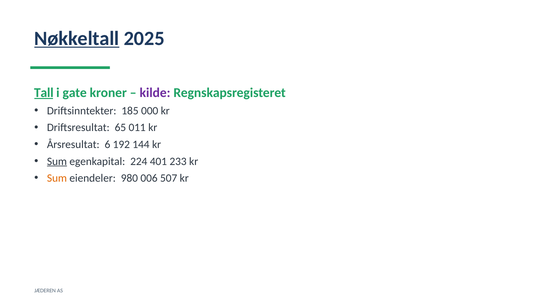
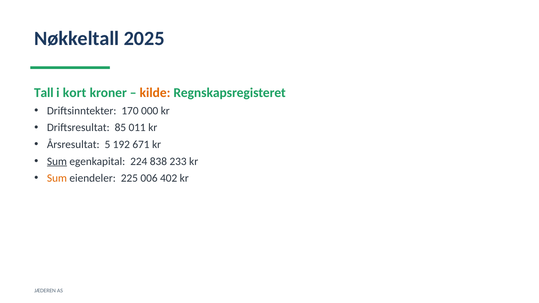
Nøkkeltall underline: present -> none (77, 38)
Tall underline: present -> none (44, 93)
gate: gate -> kort (75, 93)
kilde colour: purple -> orange (155, 93)
185: 185 -> 170 (130, 111)
65: 65 -> 85 (120, 128)
6: 6 -> 5 (107, 145)
144: 144 -> 671 (141, 145)
401: 401 -> 838 (158, 161)
980: 980 -> 225 (129, 178)
507: 507 -> 402 (169, 178)
